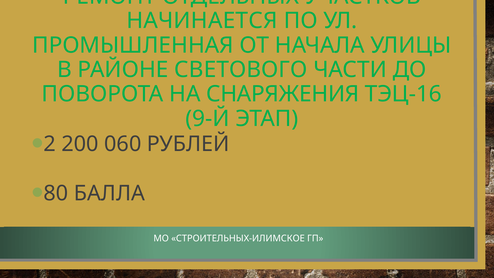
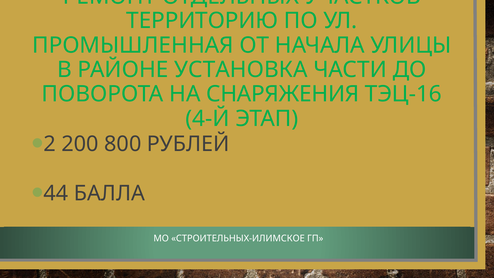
НАЧИНАЕТСЯ: НАЧИНАЕТСЯ -> ТЕРРИТОРИЮ (202, 21)
СВЕТОВОГО: СВЕТОВОГО -> УСТАНОВКА (241, 70)
9-Й: 9-Й -> 4-Й (207, 119)
060: 060 -> 800 (123, 144)
80: 80 -> 44 (56, 193)
